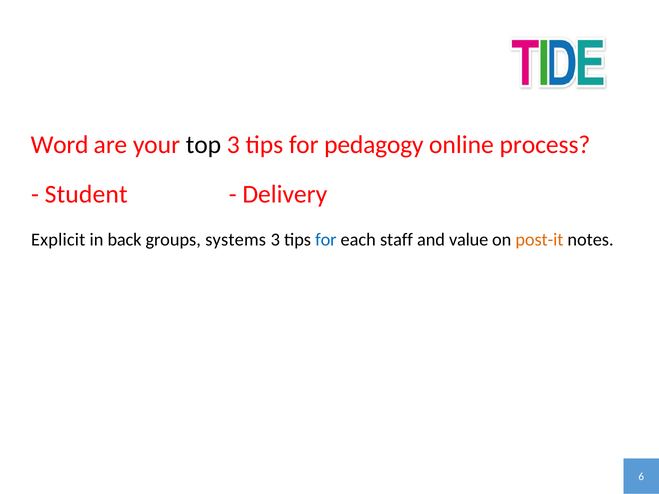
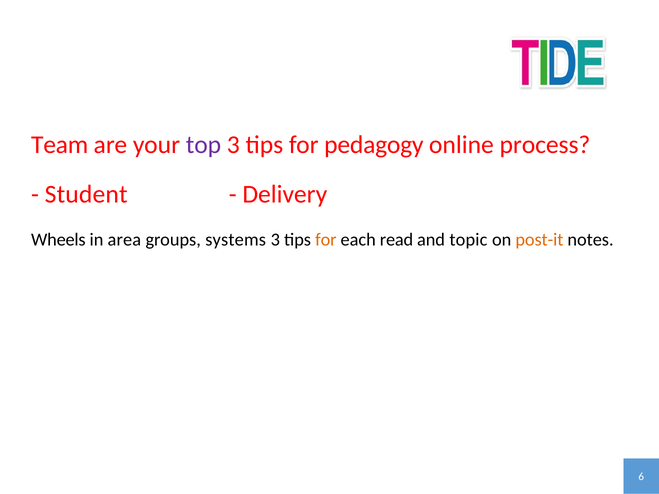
Word: Word -> Team (60, 145)
top colour: black -> purple (204, 145)
Explicit: Explicit -> Wheels (58, 240)
back: back -> area (124, 240)
for colour: blue -> orange (326, 240)
staff: staff -> read (397, 240)
value: value -> topic (468, 240)
